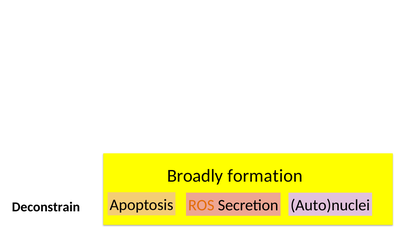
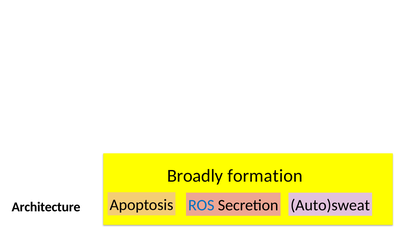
Deconstrain: Deconstrain -> Architecture (46, 207)
ROS colour: orange -> blue (201, 205)
Auto)nuclei: Auto)nuclei -> Auto)sweat (330, 205)
